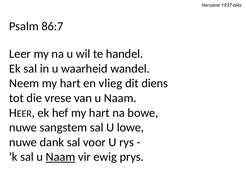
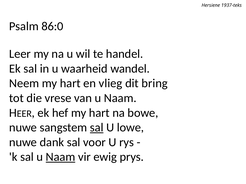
86:7: 86:7 -> 86:0 (52, 26)
diens: diens -> bring (155, 84)
sal underline: none -> present (97, 128)
